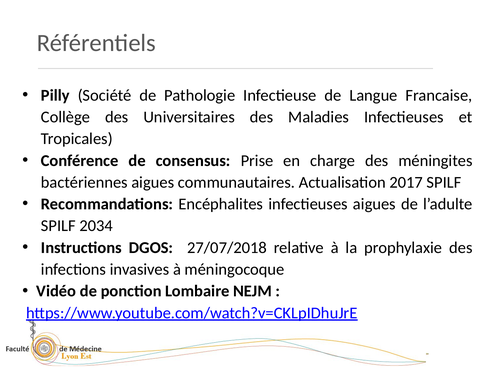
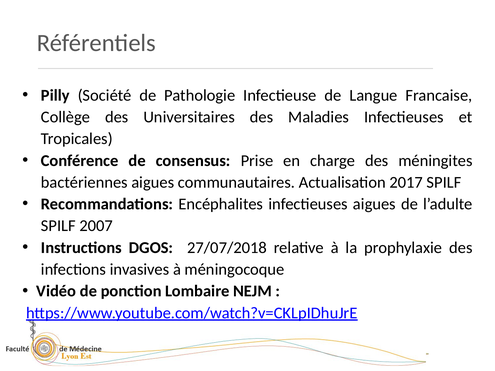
2034: 2034 -> 2007 (96, 226)
